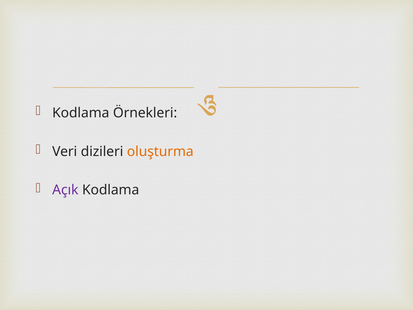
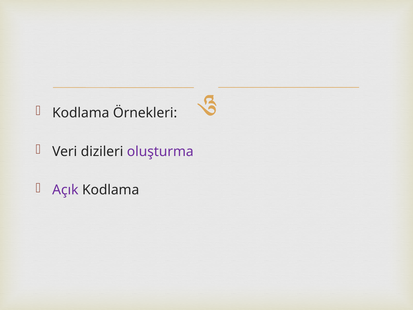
oluşturma colour: orange -> purple (160, 151)
